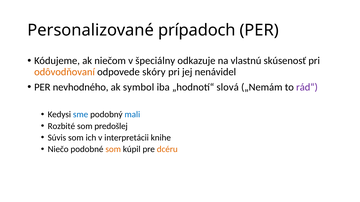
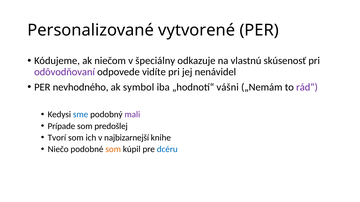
prípadoch: prípadoch -> vytvorené (197, 30)
odôvodňovaní colour: orange -> purple (65, 72)
skóry: skóry -> vidíte (154, 72)
slová: slová -> vášni (228, 87)
mali colour: blue -> purple (132, 115)
Rozbité: Rozbité -> Prípade (61, 126)
Súvis: Súvis -> Tvorí (57, 138)
interpretácii: interpretácii -> najbizarnejší (127, 138)
dcéru colour: orange -> blue (167, 150)
